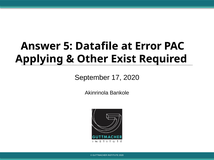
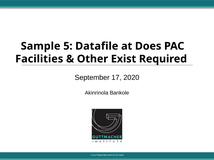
Answer: Answer -> Sample (41, 46)
Error: Error -> Does (148, 46)
Applying: Applying -> Facilities (39, 59)
